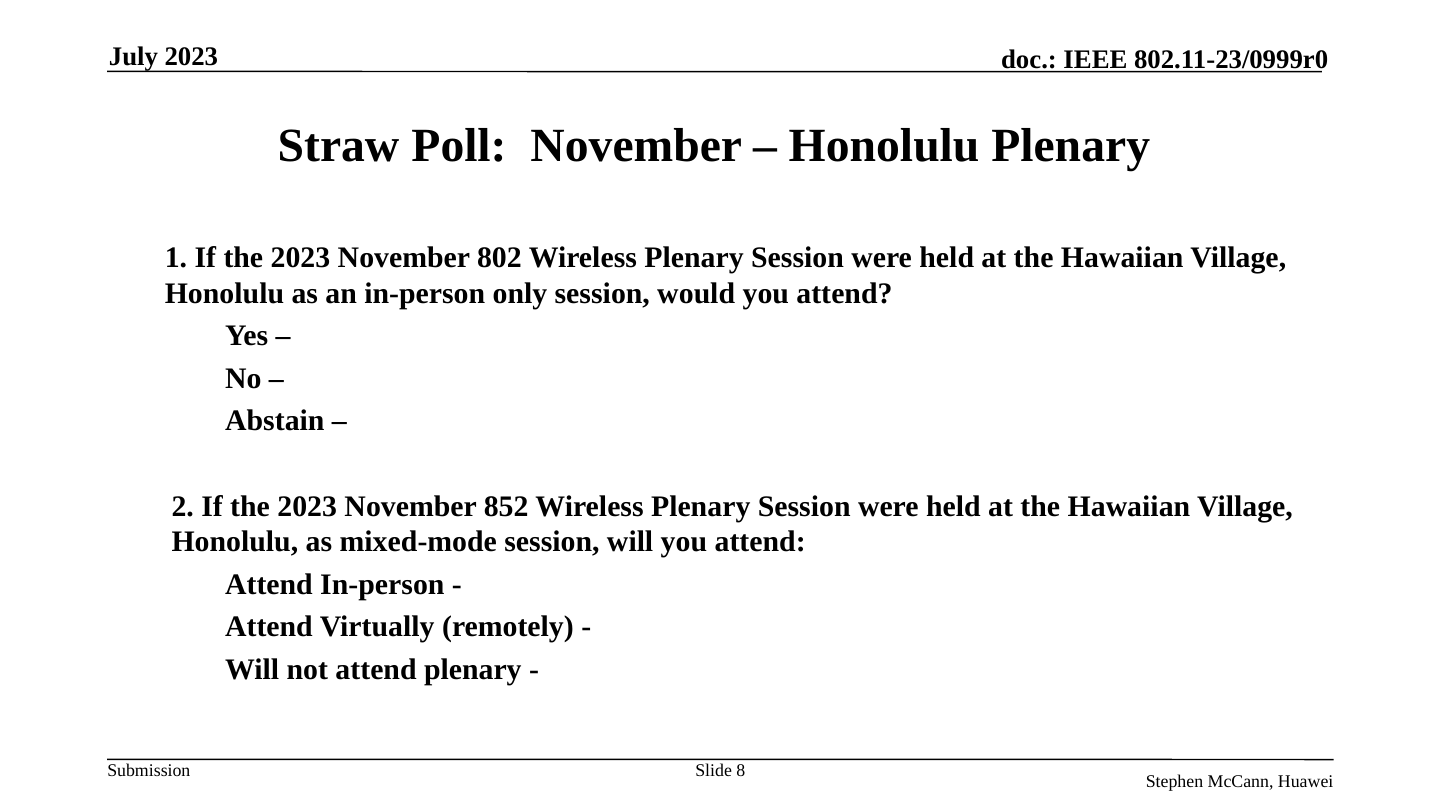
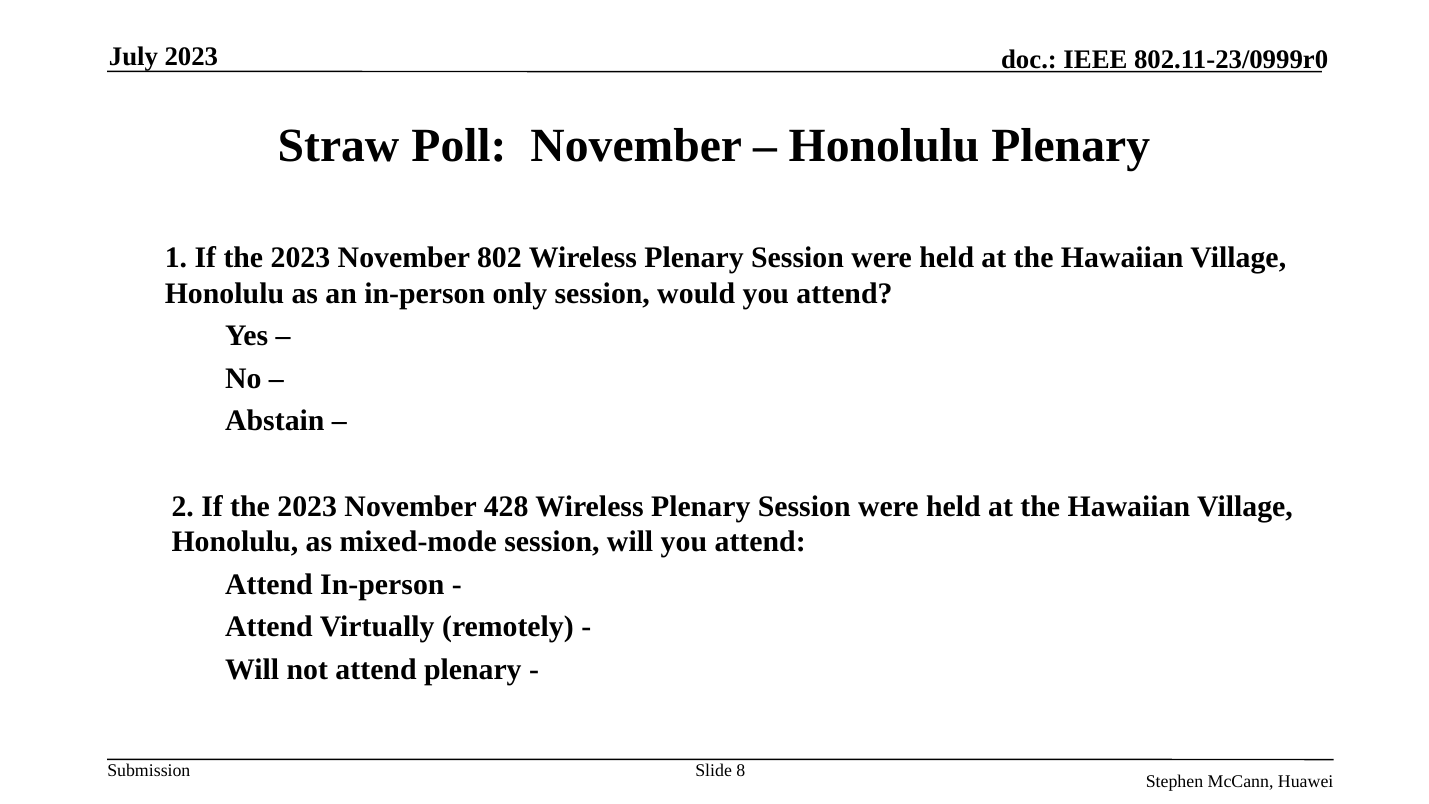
852: 852 -> 428 (506, 506)
